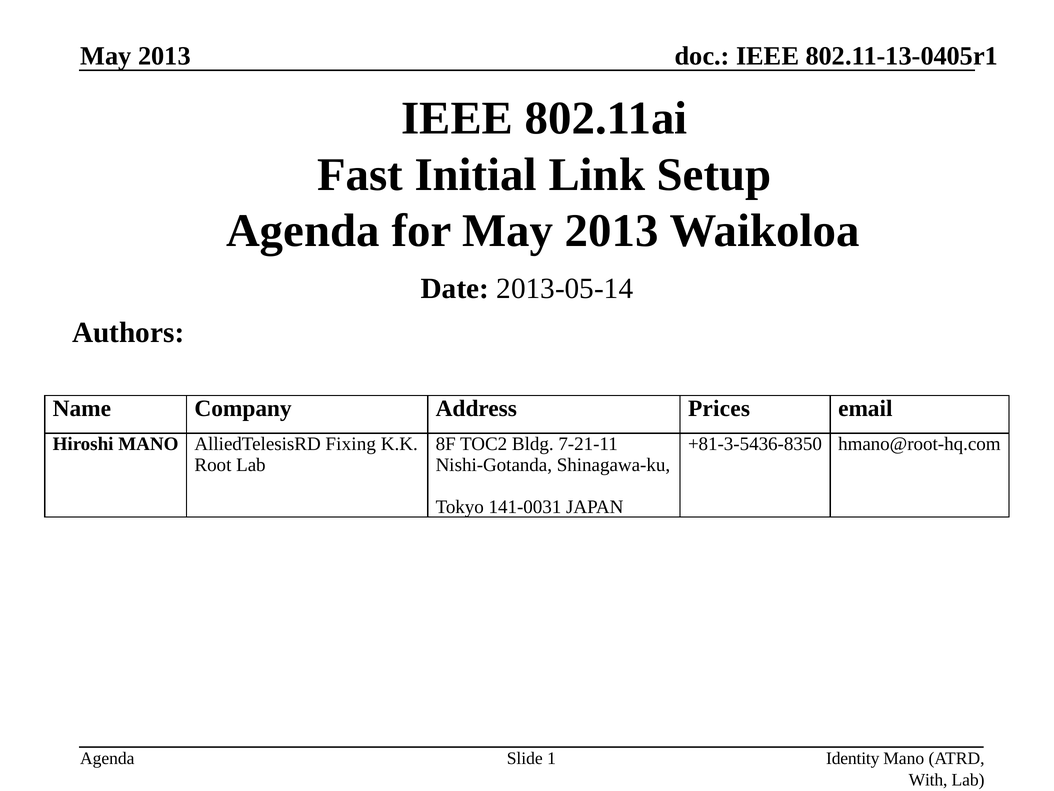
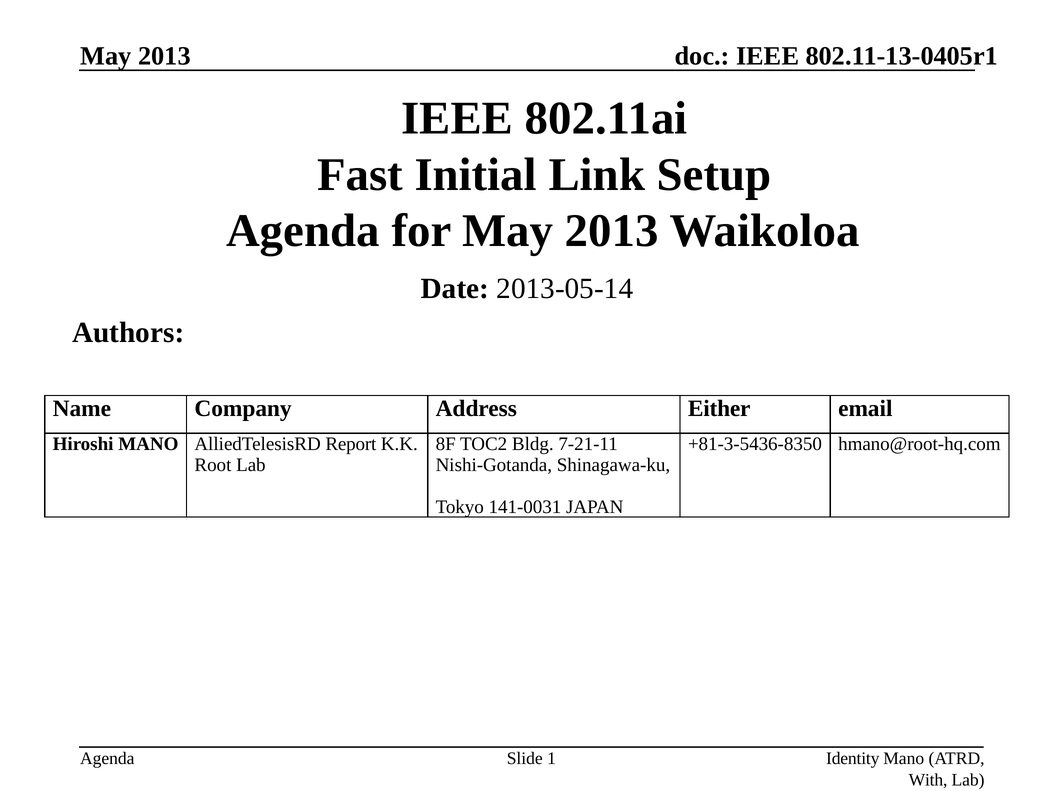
Prices: Prices -> Either (719, 408)
Fixing: Fixing -> Report (351, 444)
